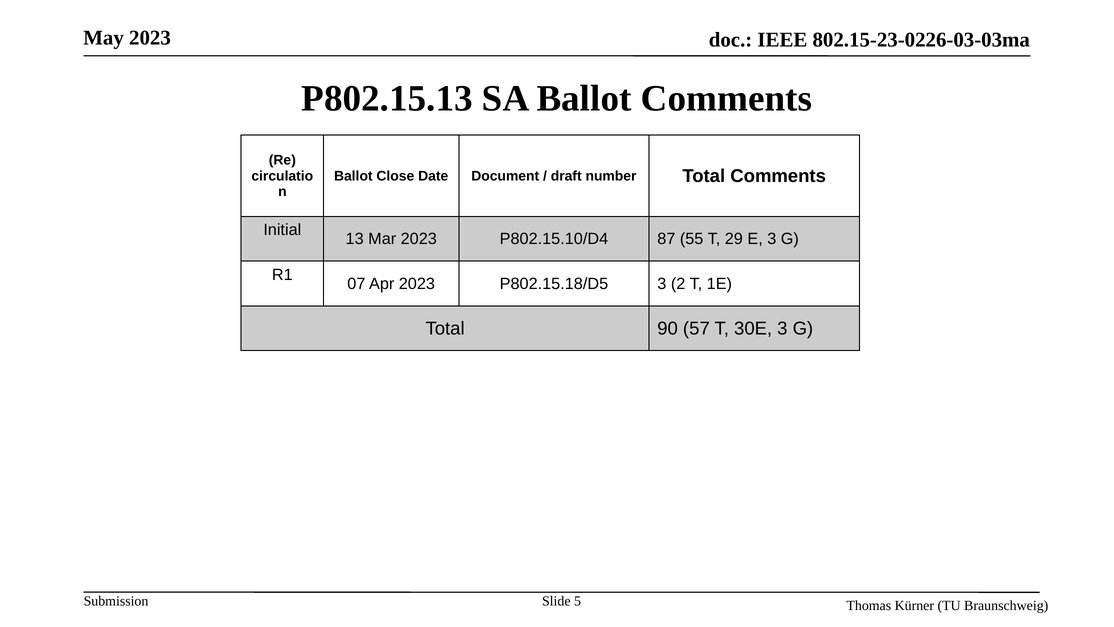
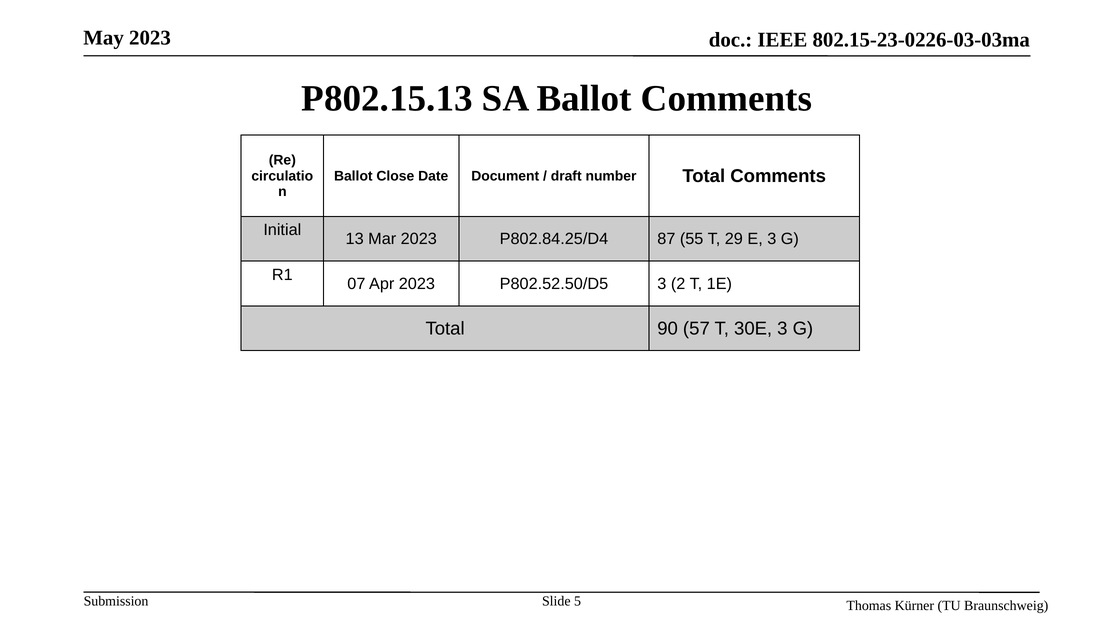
P802.15.10/D4: P802.15.10/D4 -> P802.84.25/D4 (554, 239)
P802.15.18/D5: P802.15.18/D5 -> P802.52.50/D5 (554, 284)
